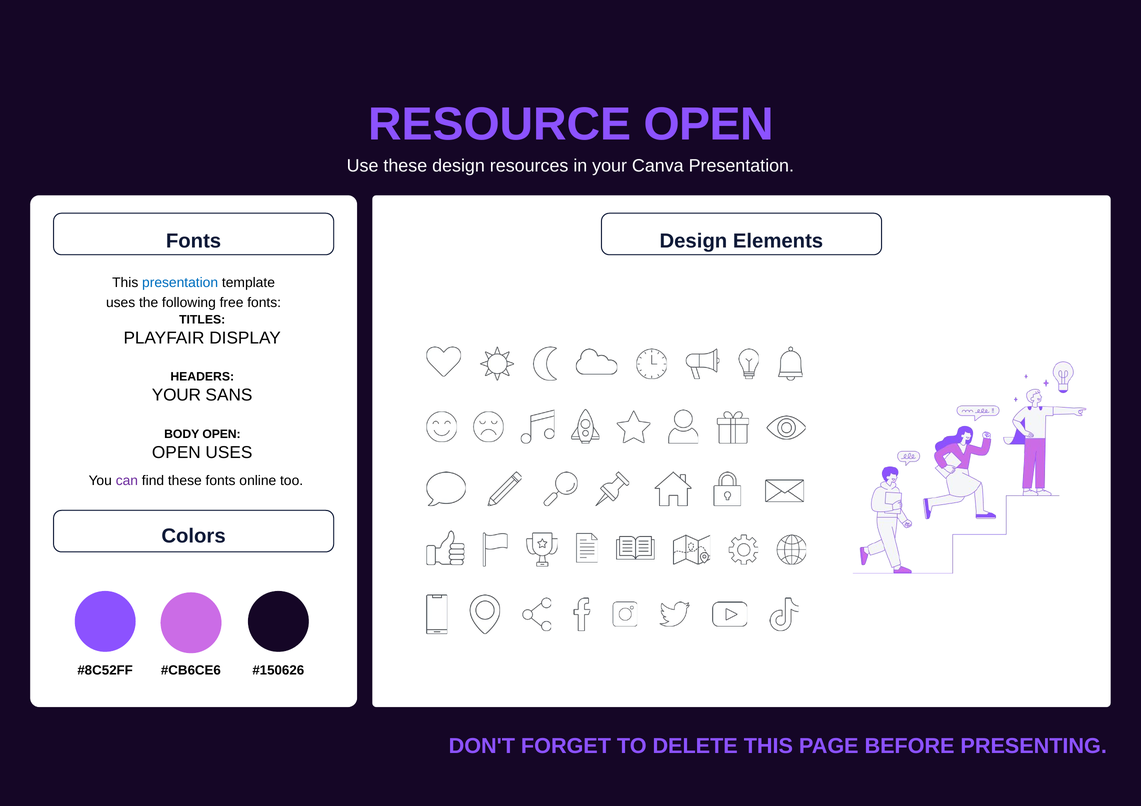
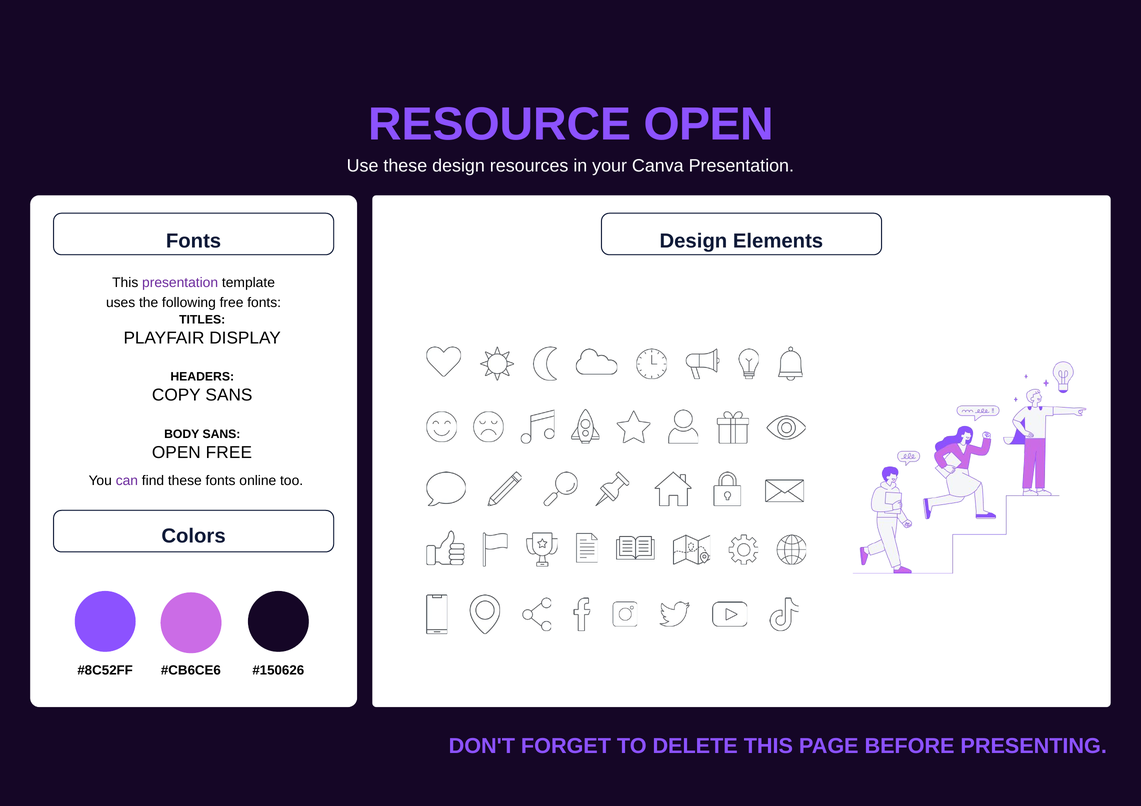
presentation colour: blue -> purple (180, 283)
YOUR: YOUR -> COPY (176, 395)
BODY OPEN: OPEN -> SANS (221, 434)
OPEN USES: USES -> FREE (229, 453)
